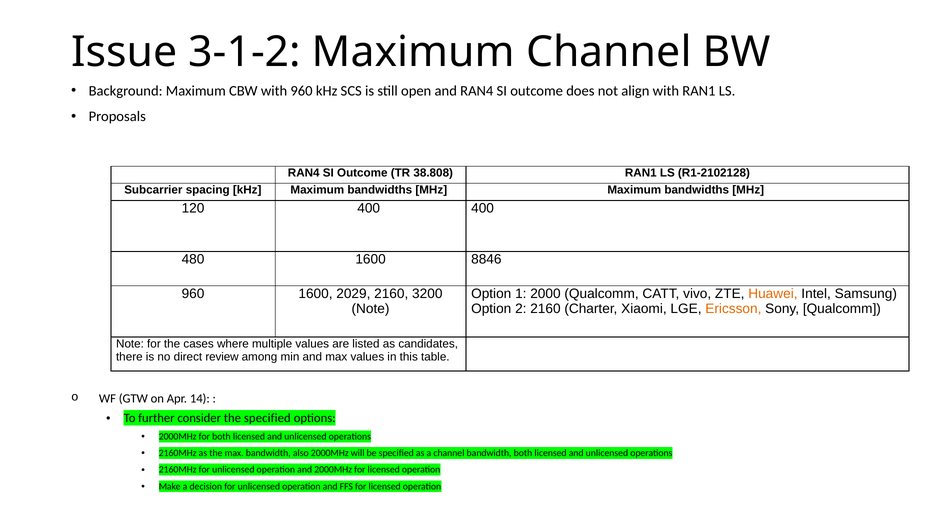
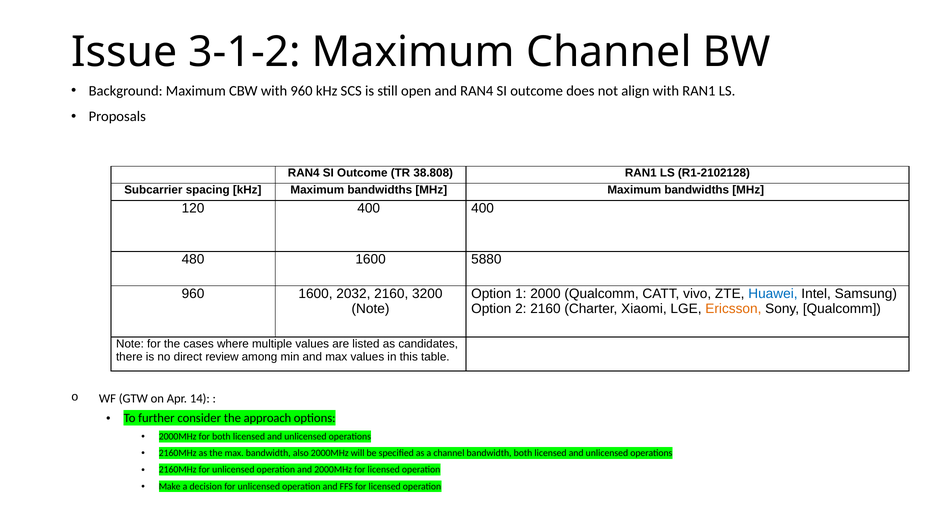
8846: 8846 -> 5880 (486, 260)
2029: 2029 -> 2032 (353, 294)
Huawei colour: orange -> blue (773, 294)
the specified: specified -> approach (267, 418)
